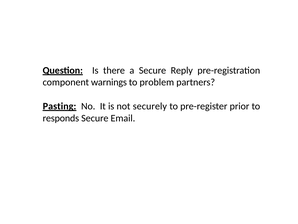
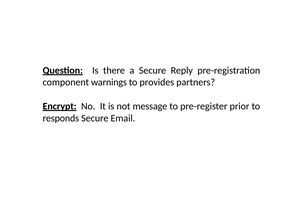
problem: problem -> provides (157, 82)
Pasting: Pasting -> Encrypt (60, 106)
securely: securely -> message (150, 106)
